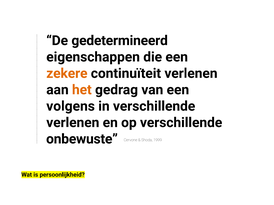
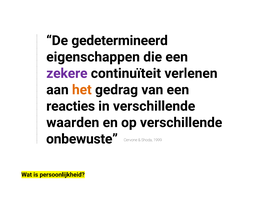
zekere colour: orange -> purple (67, 74)
volgens: volgens -> reacties (71, 106)
verlenen: verlenen -> waarden (73, 123)
